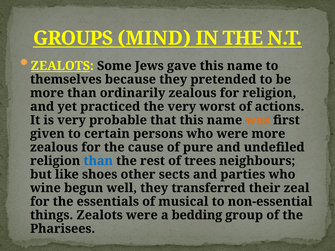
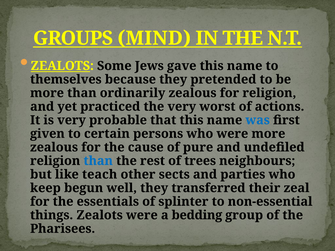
was colour: orange -> blue (258, 120)
shoes: shoes -> teach (100, 175)
wine: wine -> keep (45, 188)
musical: musical -> splinter (183, 202)
